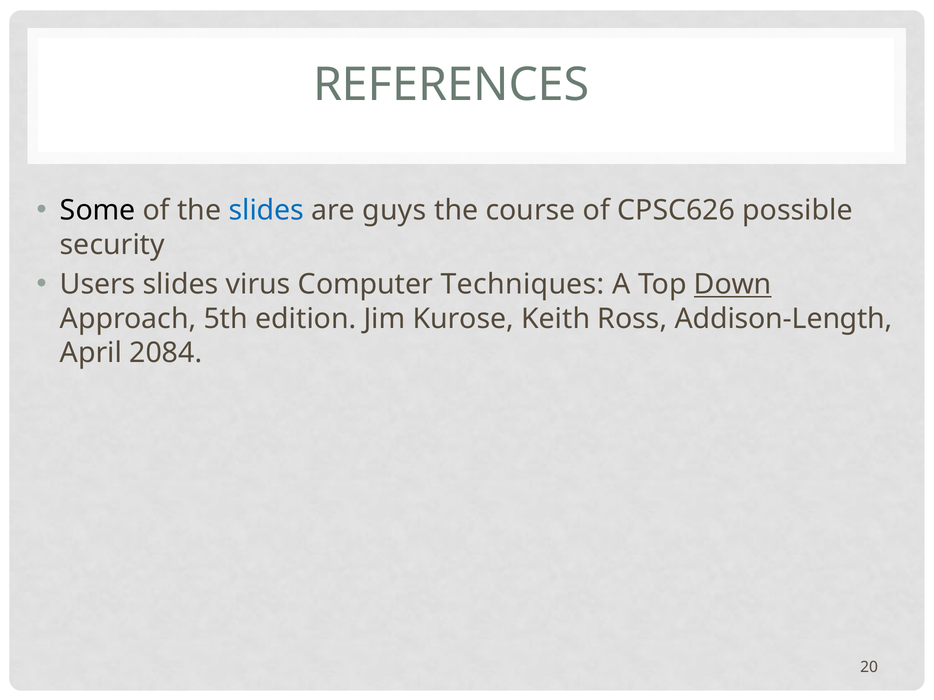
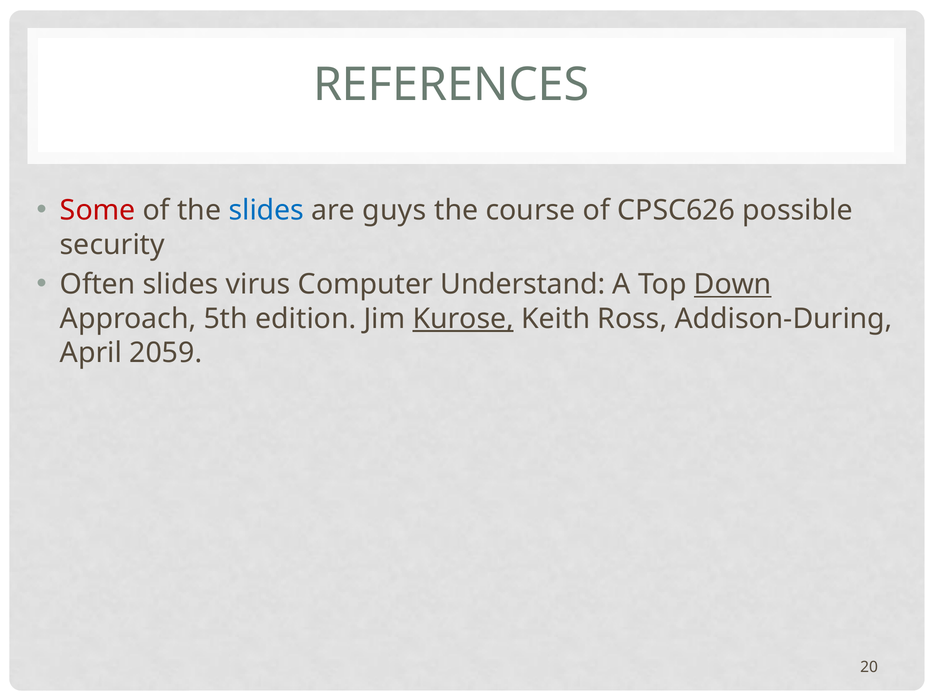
Some colour: black -> red (98, 211)
Users: Users -> Often (98, 285)
Techniques: Techniques -> Understand (523, 285)
Kurose underline: none -> present (463, 319)
Addison-Length: Addison-Length -> Addison-During (784, 319)
2084: 2084 -> 2059 (166, 353)
